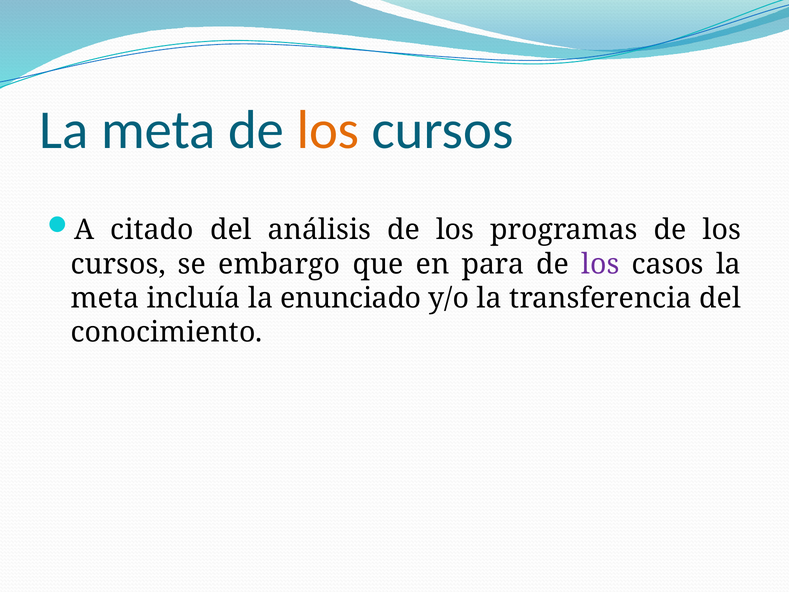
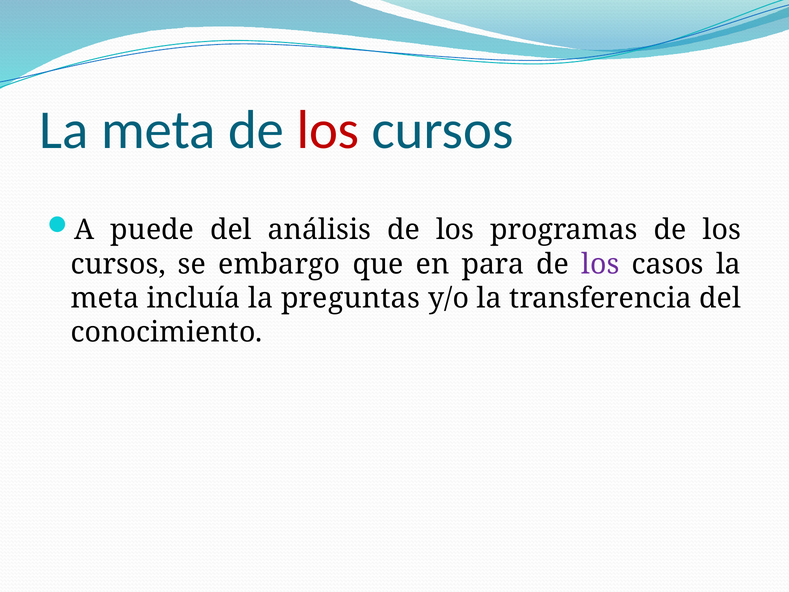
los colour: orange -> red (328, 130)
citado: citado -> puede (152, 230)
enunciado: enunciado -> preguntas (351, 298)
